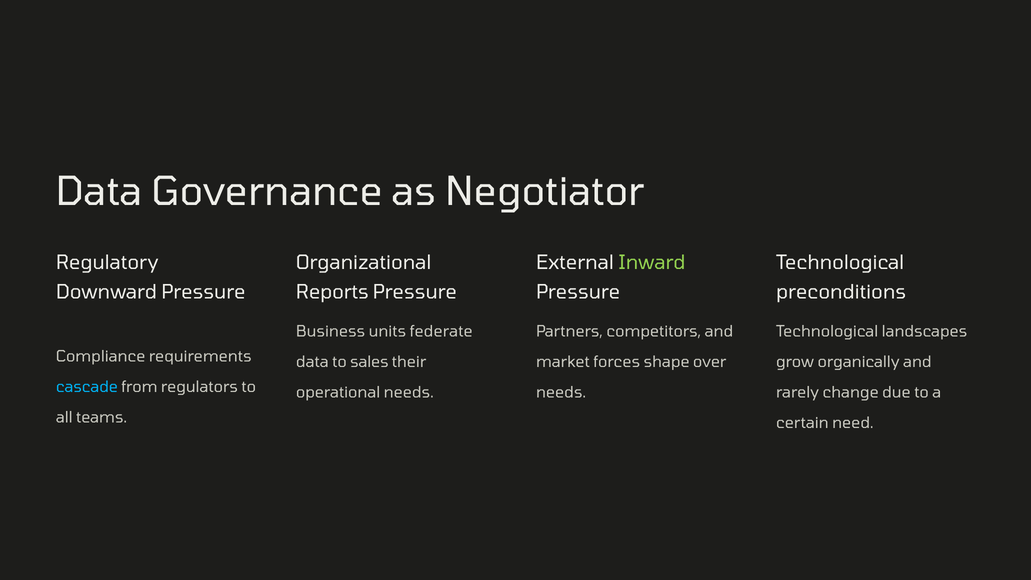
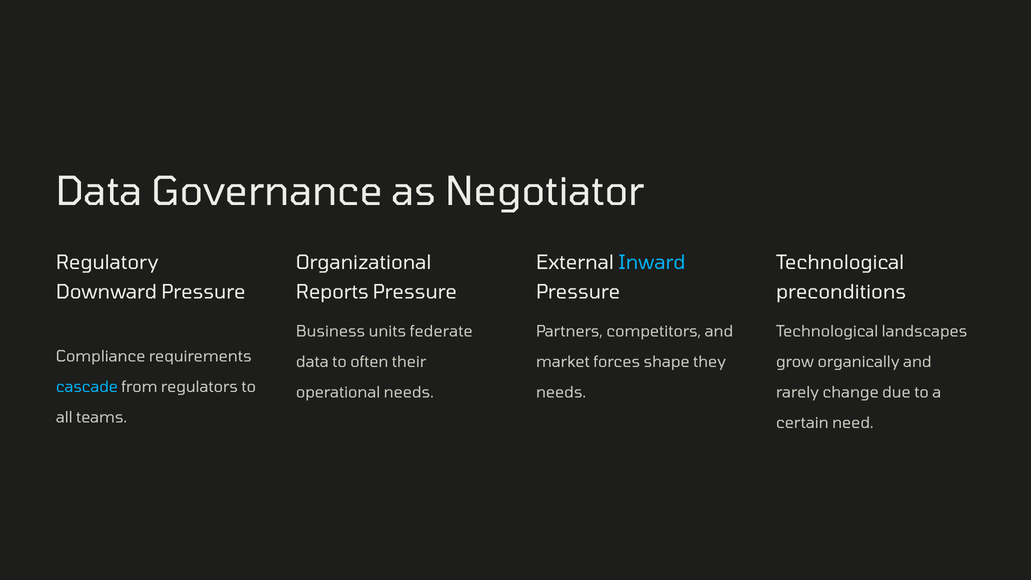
Inward colour: light green -> light blue (652, 263)
sales: sales -> often (369, 362)
over: over -> they (710, 362)
